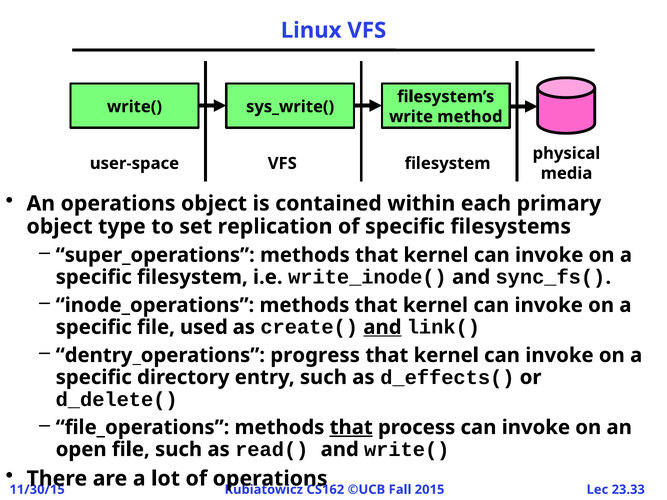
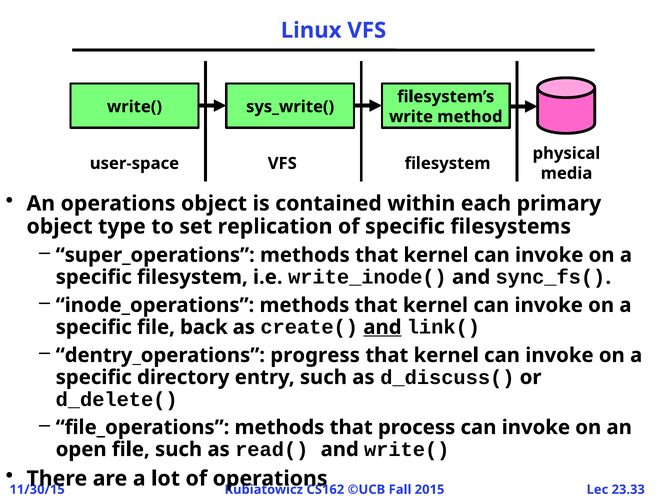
used: used -> back (204, 327)
d_effects(: d_effects( -> d_discuss( (447, 377)
that underline: present -> none (351, 428)
